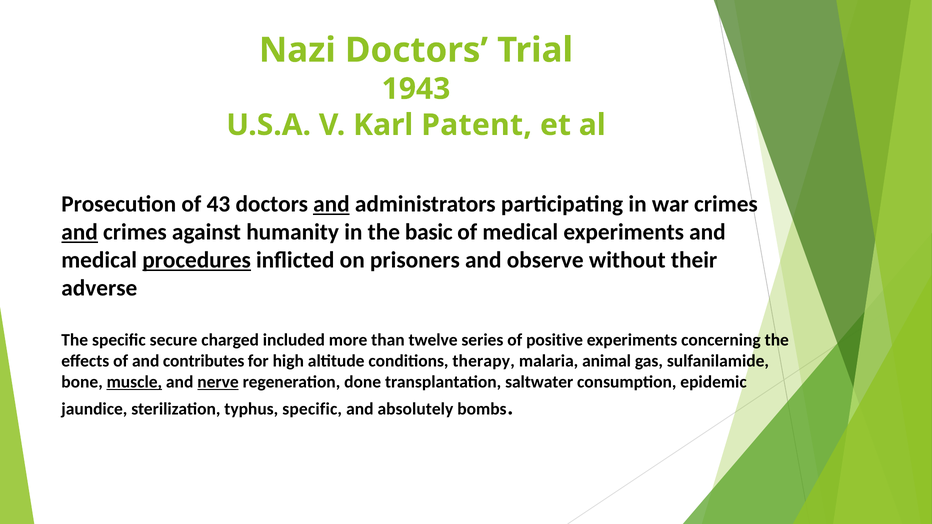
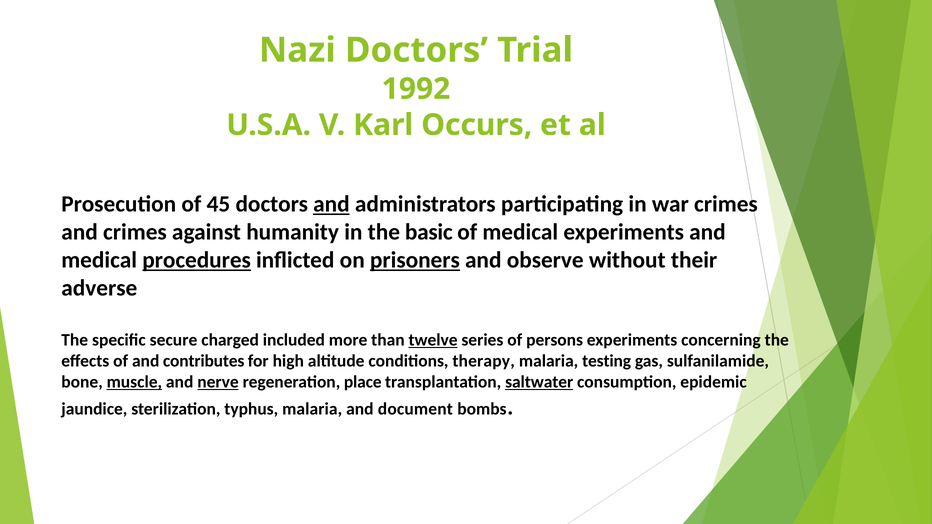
1943: 1943 -> 1992 (416, 89)
Patent: Patent -> Occurs (477, 125)
43: 43 -> 45 (218, 204)
and underline: present -> none (80, 232)
prisoners underline: none -> present (415, 260)
twelve underline: none -> present (433, 340)
positive: positive -> persons (555, 340)
animal: animal -> testing (607, 361)
done: done -> place (363, 382)
saltwater underline: none -> present (539, 382)
typhus specific: specific -> malaria (312, 409)
absolutely: absolutely -> document (415, 409)
